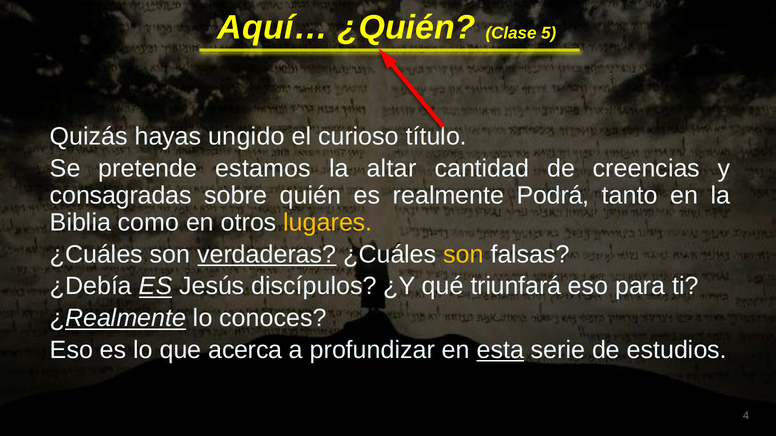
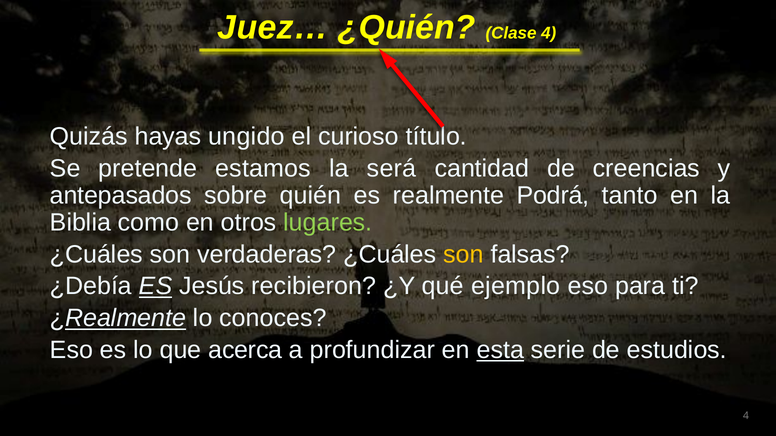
Aquí…: Aquí… -> Juez… (273, 28)
Clase 5: 5 -> 4 (549, 33)
altar: altar -> será (392, 168)
consagradas: consagradas -> antepasados (121, 196)
lugares colour: yellow -> light green (328, 223)
verdaderas underline: present -> none (267, 255)
discípulos: discípulos -> recibieron (314, 287)
triunfará: triunfará -> ejemplo (516, 287)
